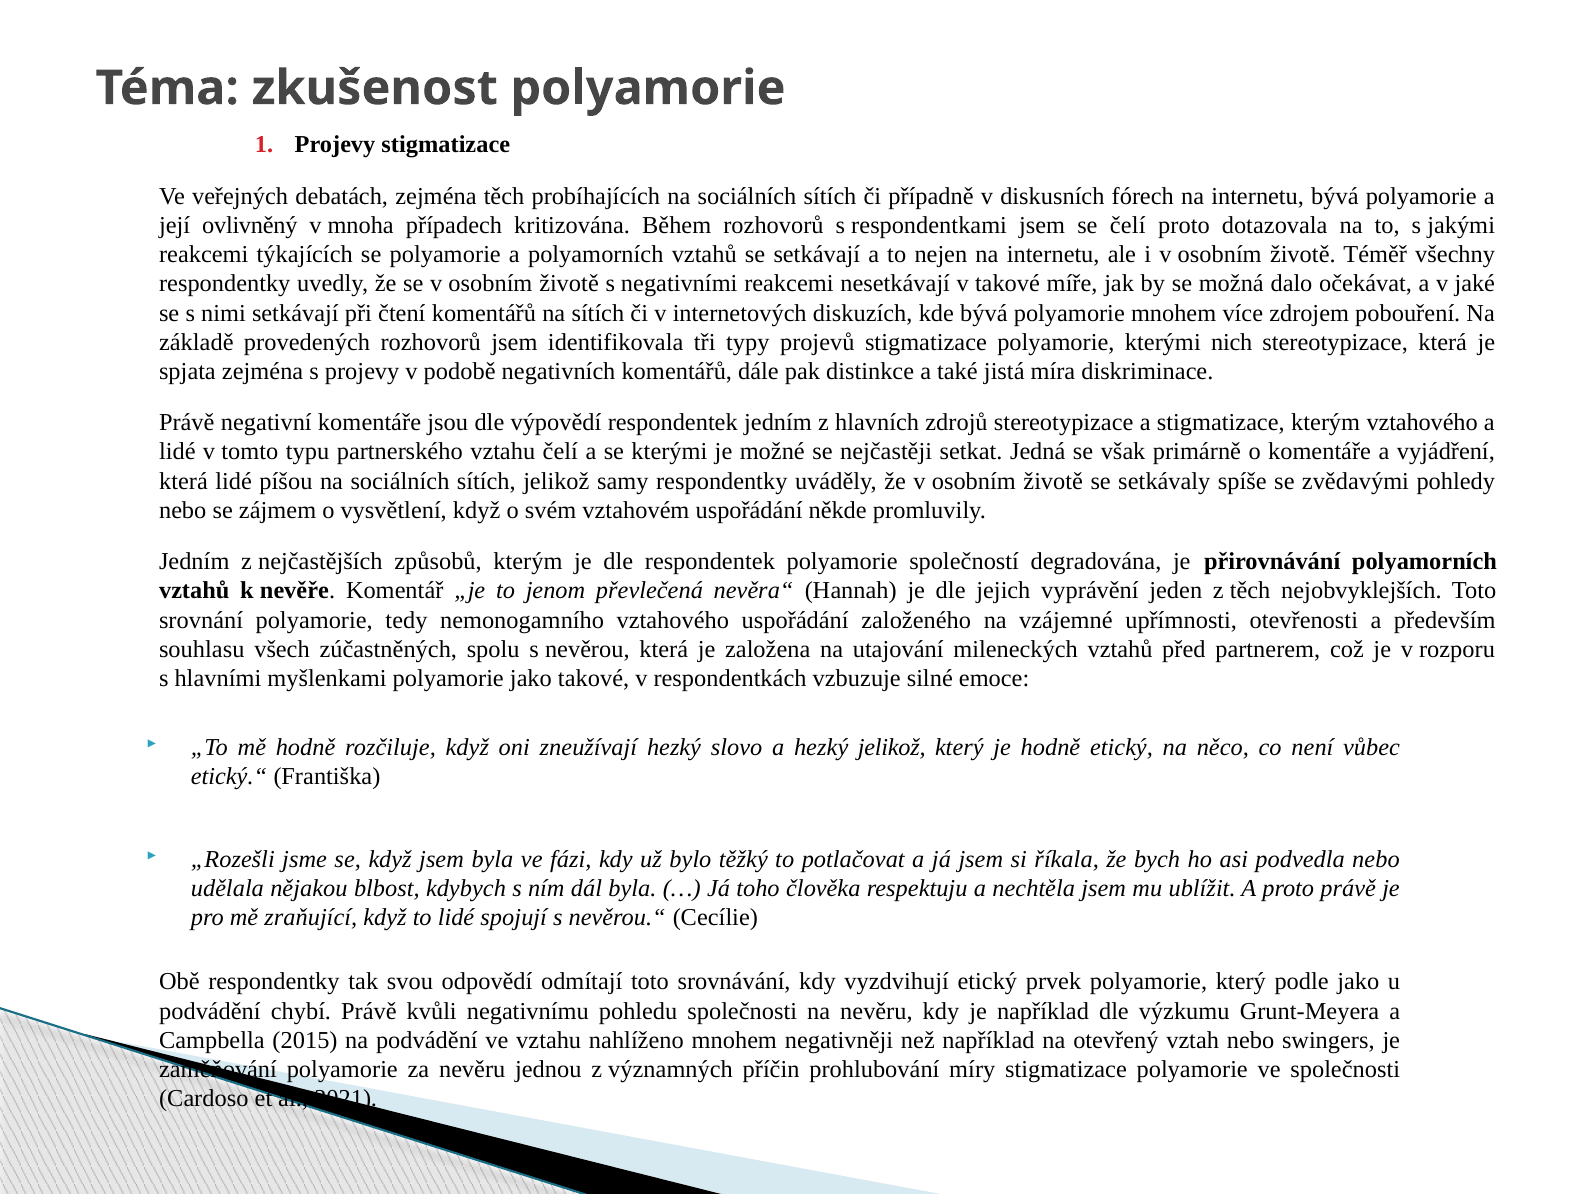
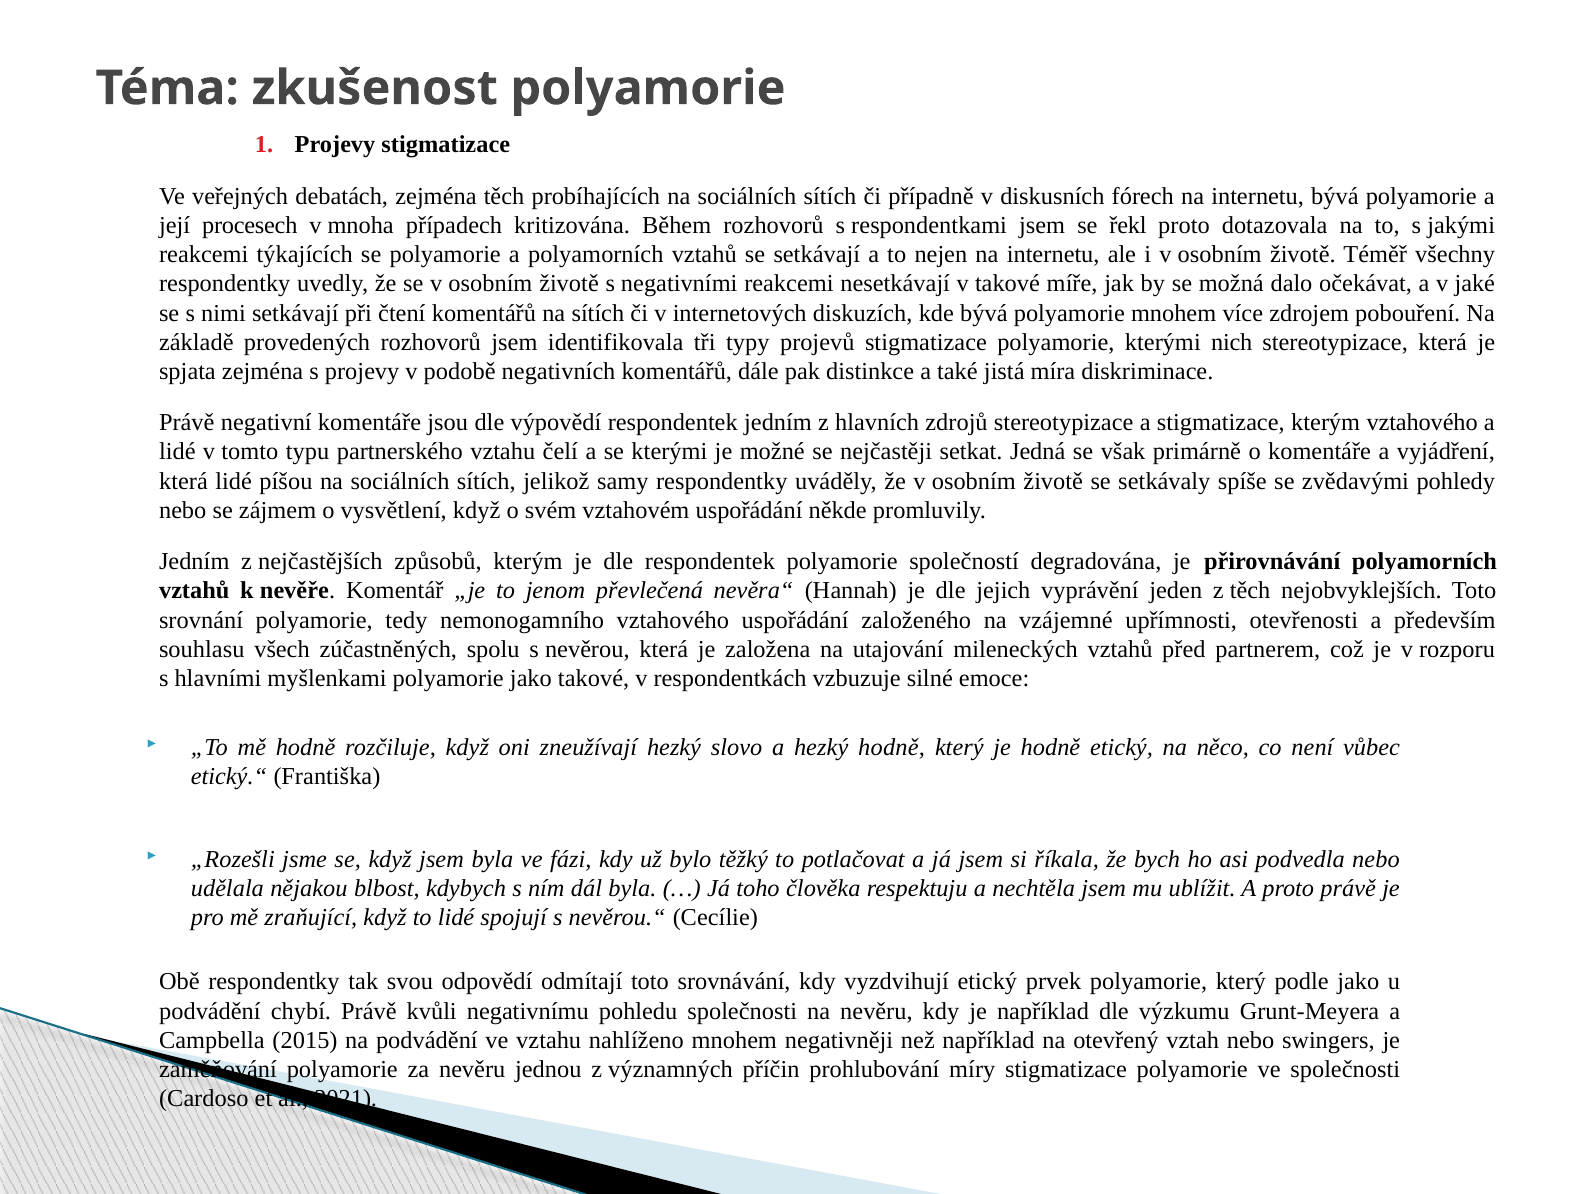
ovlivněný: ovlivněný -> procesech (250, 226)
se čelí: čelí -> řekl (1128, 226)
hezký jelikož: jelikož -> hodně (892, 748)
